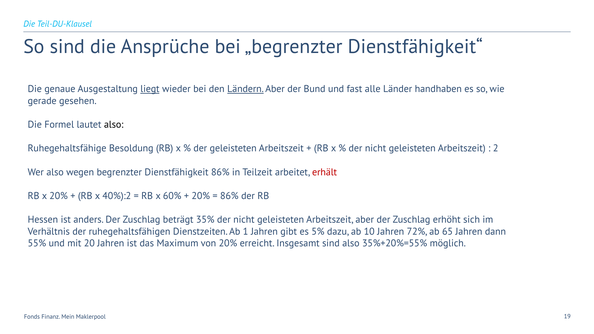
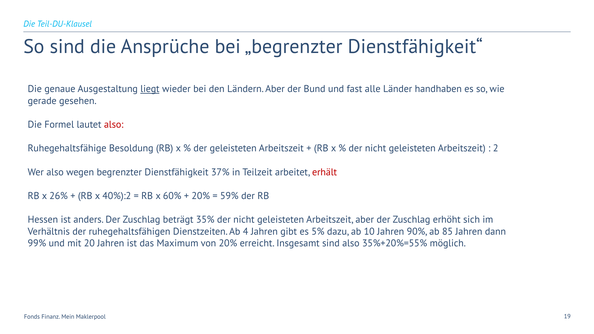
Ländern underline: present -> none (245, 89)
also colour: black -> red (114, 125)
Dienstfähigkeit 86%: 86% -> 37% (220, 172)
x 20%: 20% -> 26% (59, 196)
86%: 86% -> 59% (229, 196)
1: 1 -> 4 (246, 232)
72%: 72% -> 90% (417, 232)
65: 65 -> 85 (447, 232)
55%: 55% -> 99% (37, 243)
